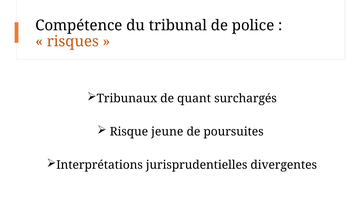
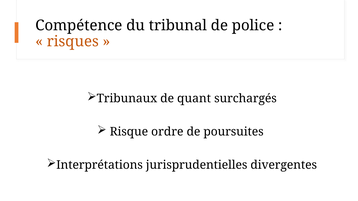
jeune: jeune -> ordre (167, 132)
